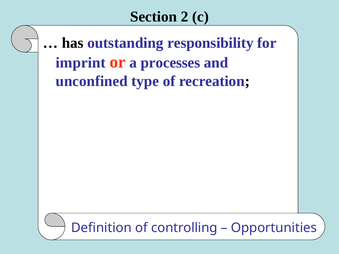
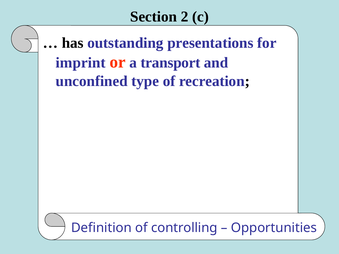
responsibility: responsibility -> presentations (210, 43)
processes: processes -> transport (170, 63)
